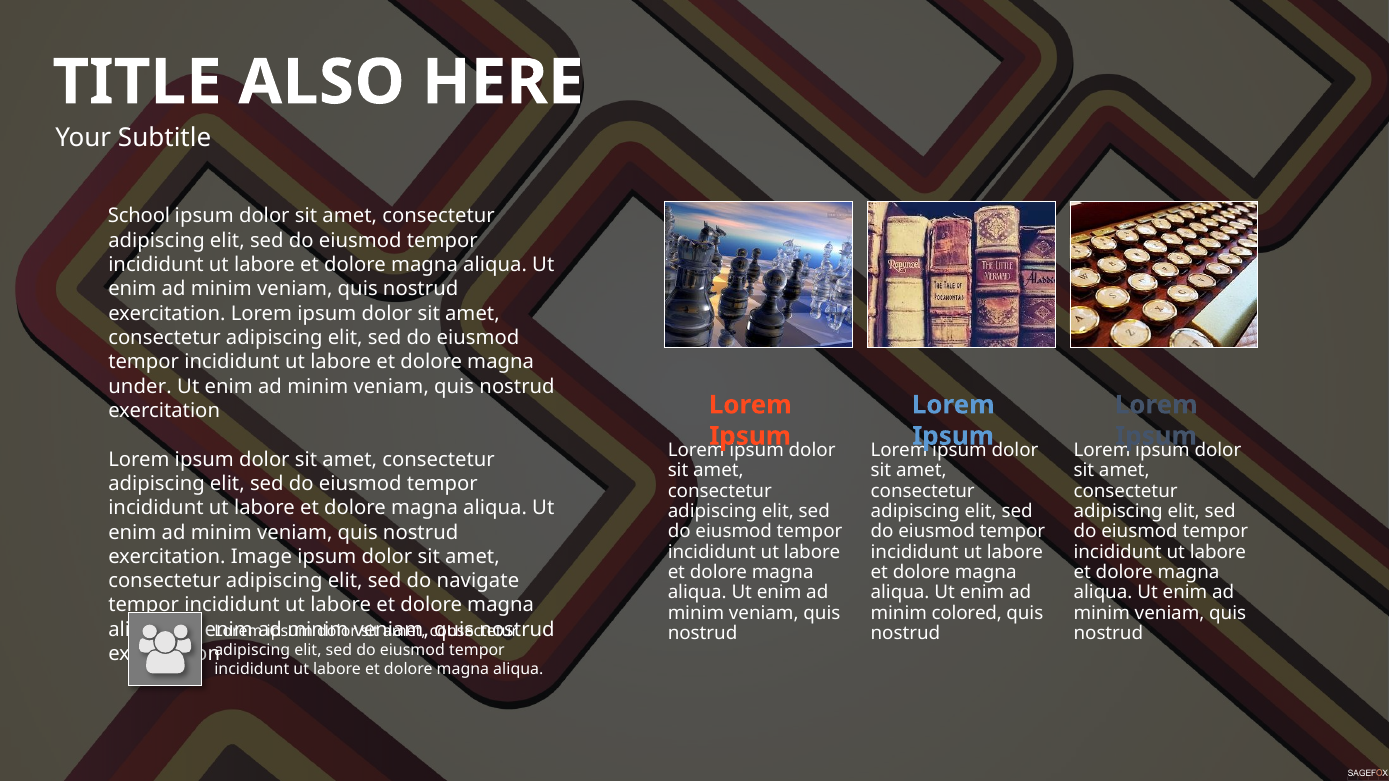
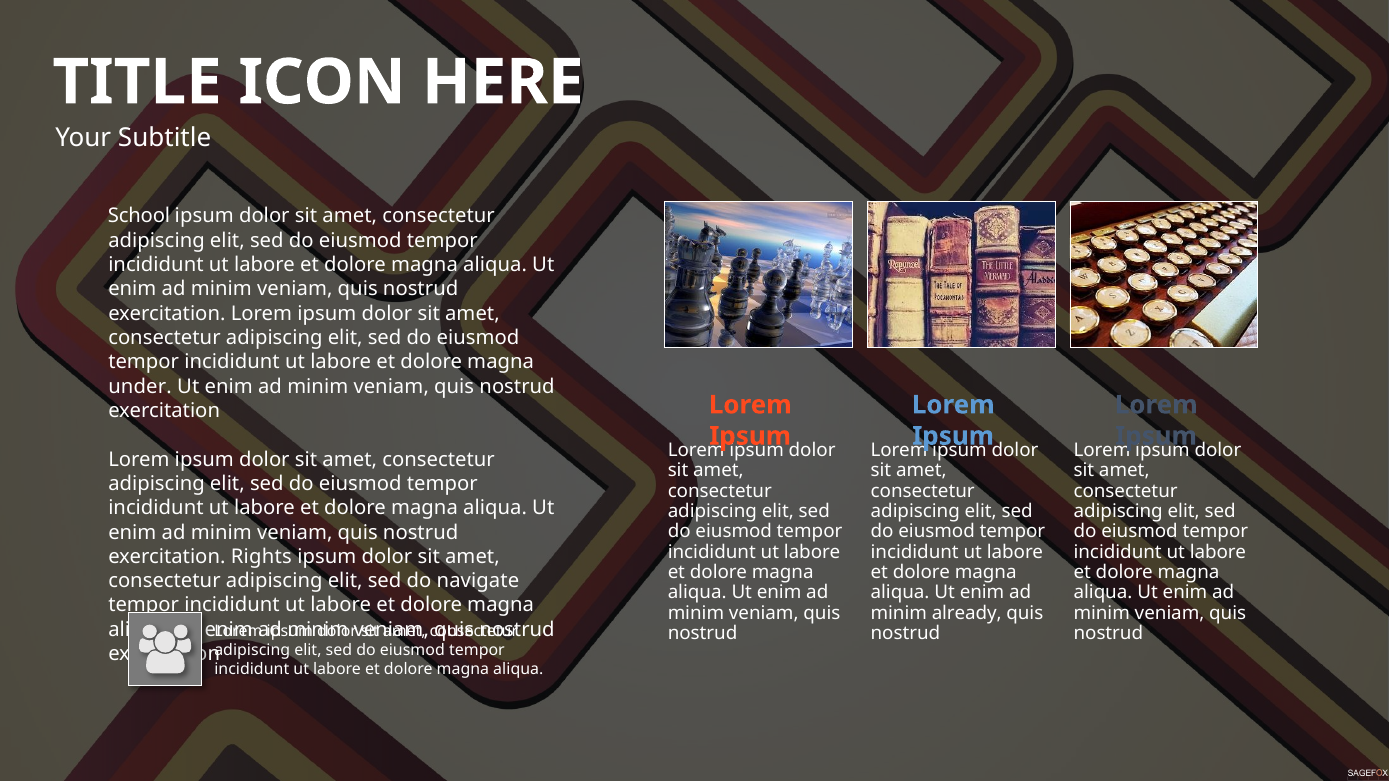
ALSO: ALSO -> ICON (322, 82)
Image: Image -> Rights (261, 557)
colored: colored -> already (967, 613)
